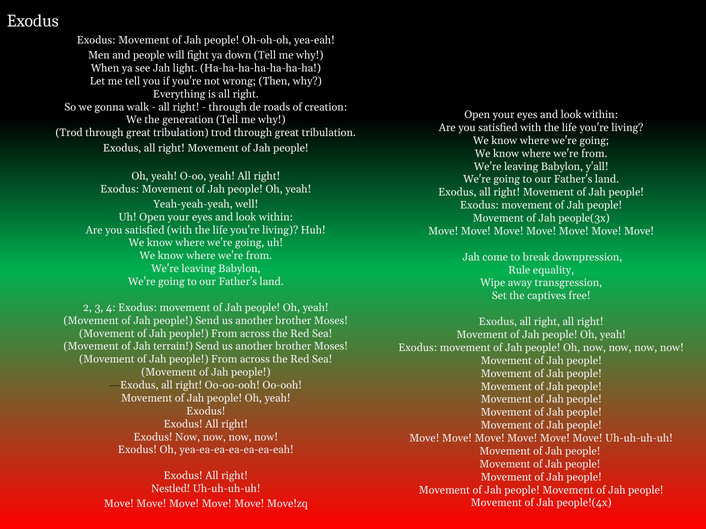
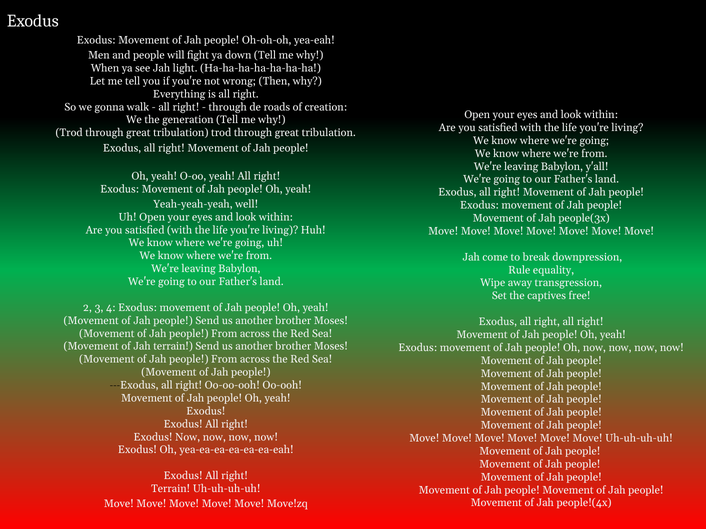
Nestled: Nestled -> Terrain (171, 489)
